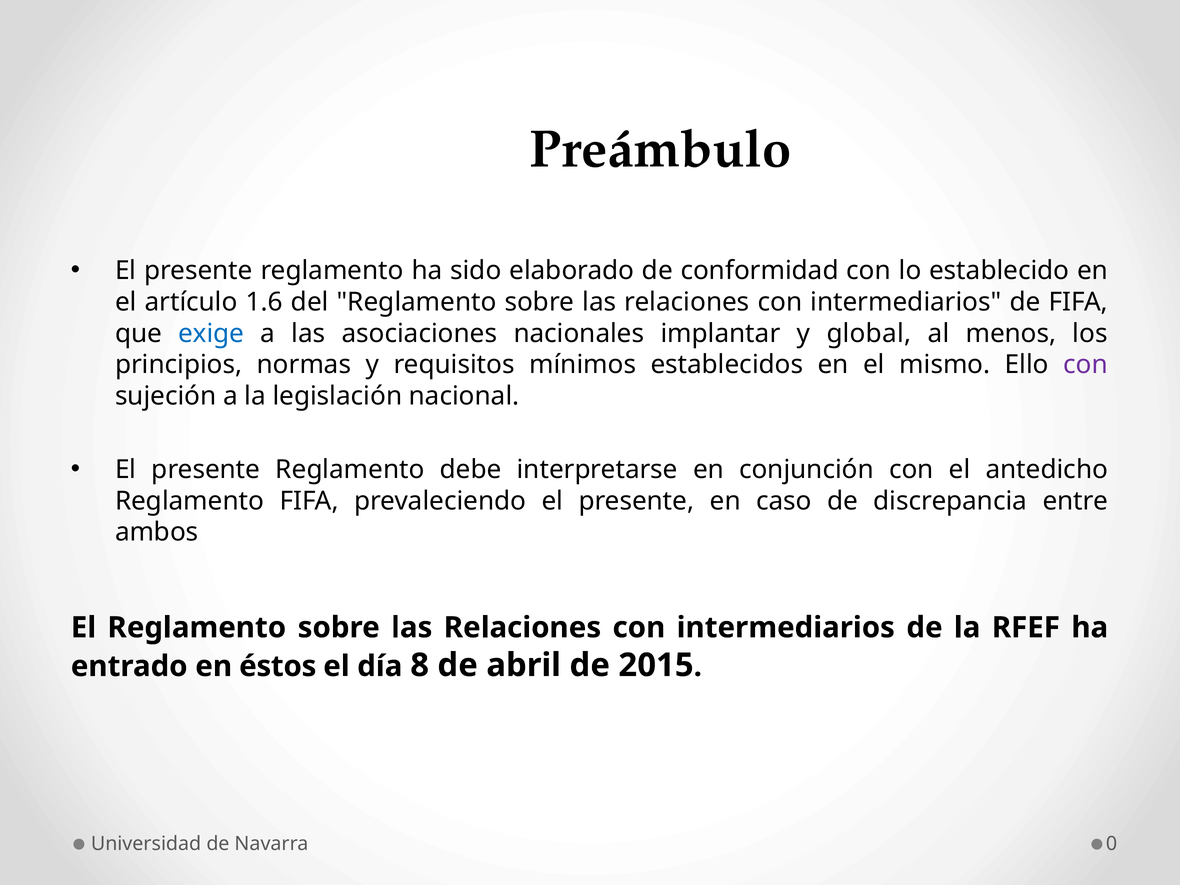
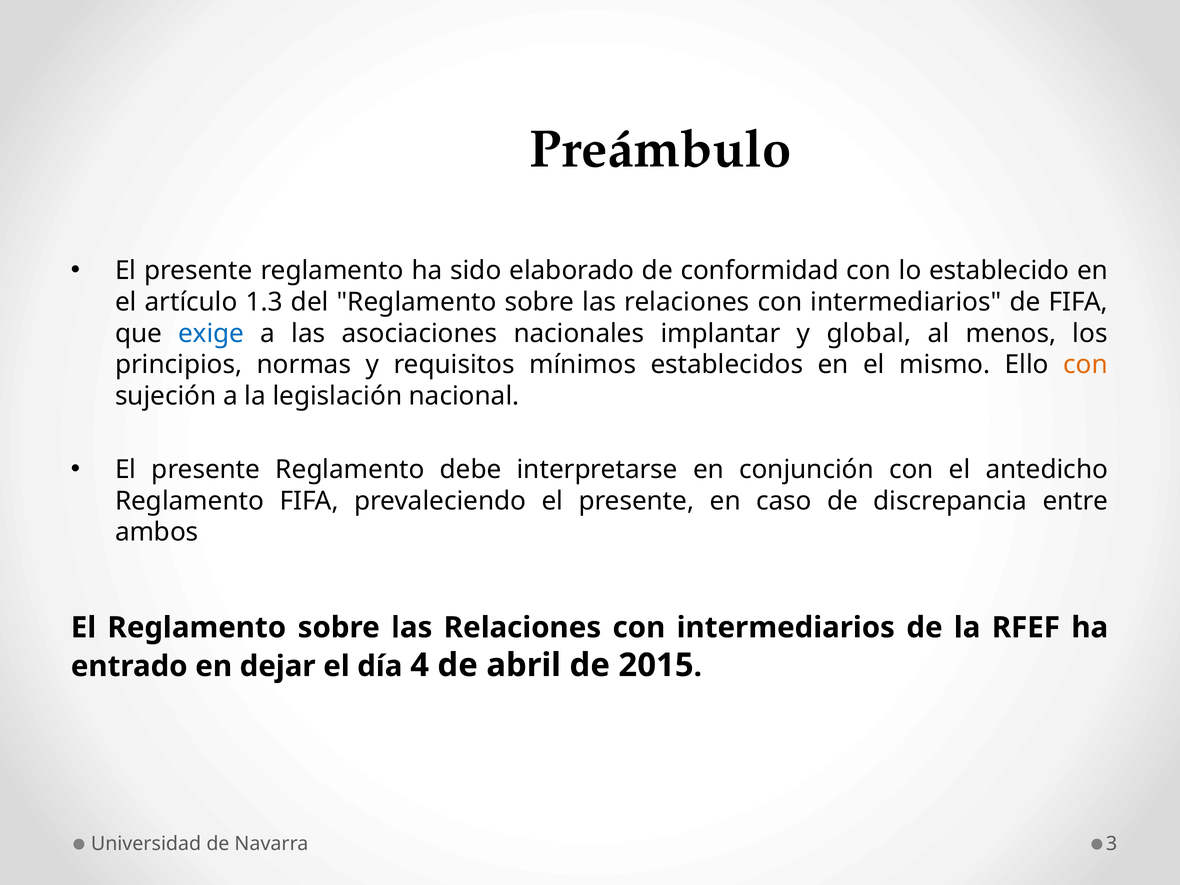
1.6: 1.6 -> 1.3 (264, 302)
con colour: purple -> orange (1085, 365)
éstos: éstos -> dejar (278, 666)
8: 8 -> 4 (420, 665)
0: 0 -> 3 (1112, 844)
